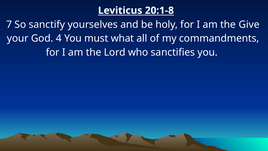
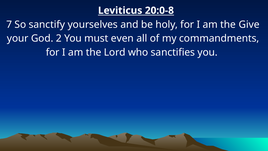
20:1-8: 20:1-8 -> 20:0-8 (159, 11)
4: 4 -> 2 (59, 38)
what: what -> even (122, 38)
